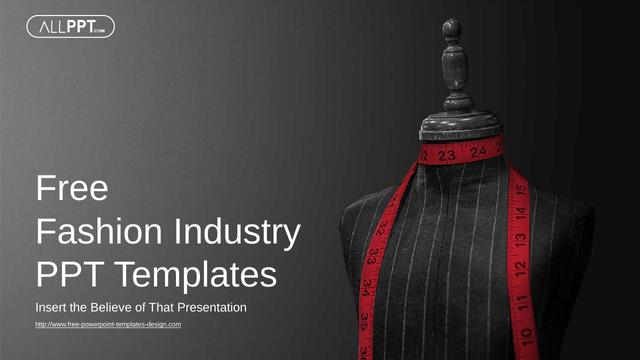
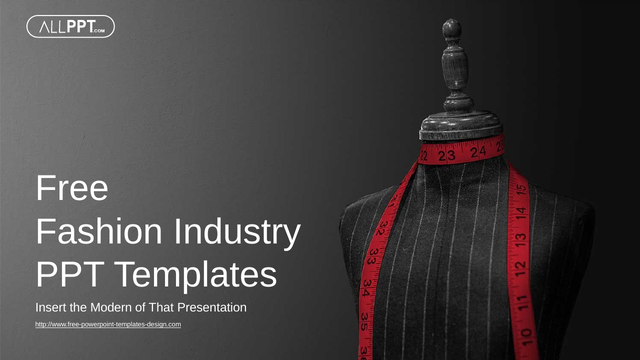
Believe: Believe -> Modern (111, 308)
